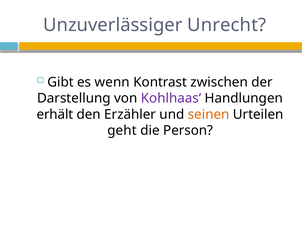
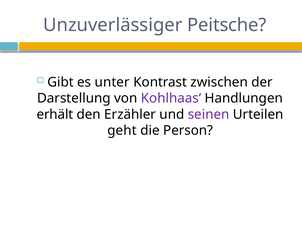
Unrecht: Unrecht -> Peitsche (227, 25)
wenn: wenn -> unter (112, 82)
seinen colour: orange -> purple (209, 115)
